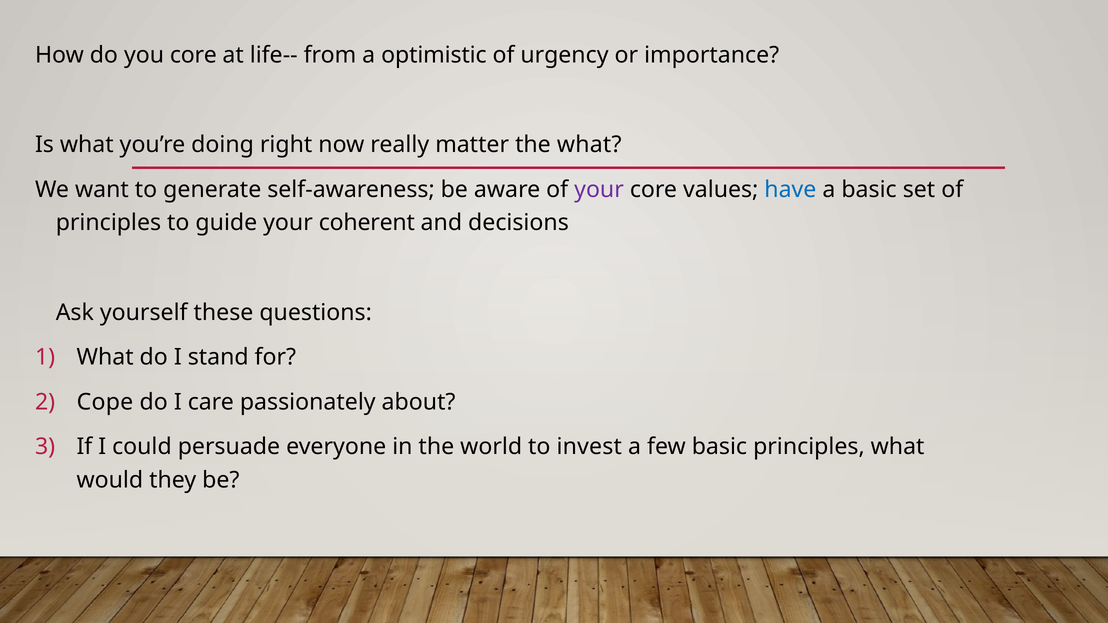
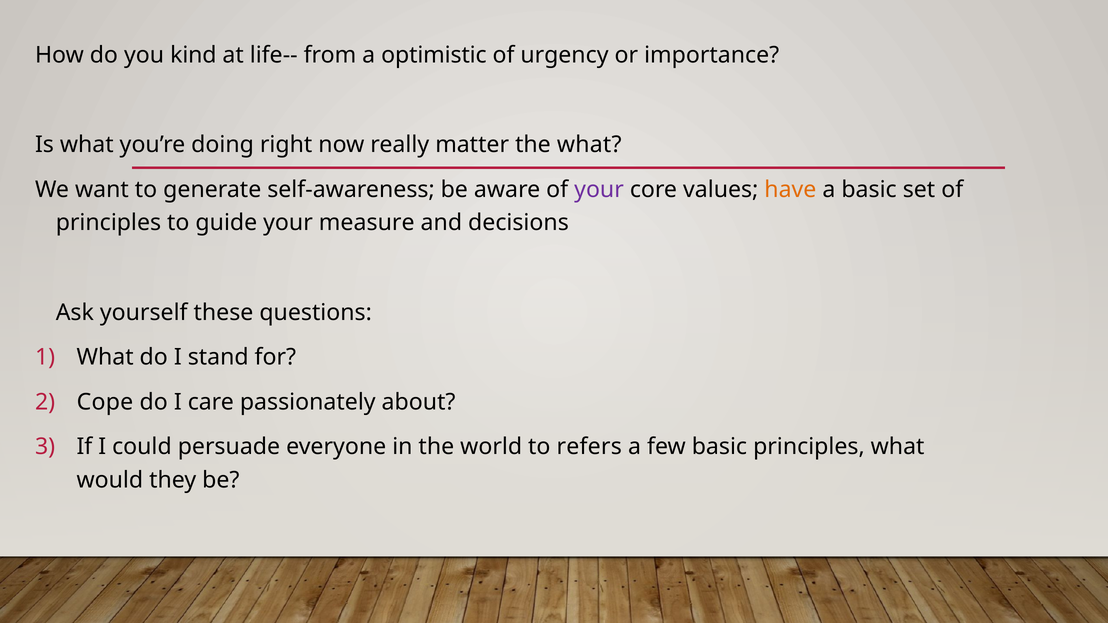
you core: core -> kind (193, 55)
have colour: blue -> orange (790, 190)
coherent: coherent -> measure (367, 223)
invest: invest -> refers (589, 447)
